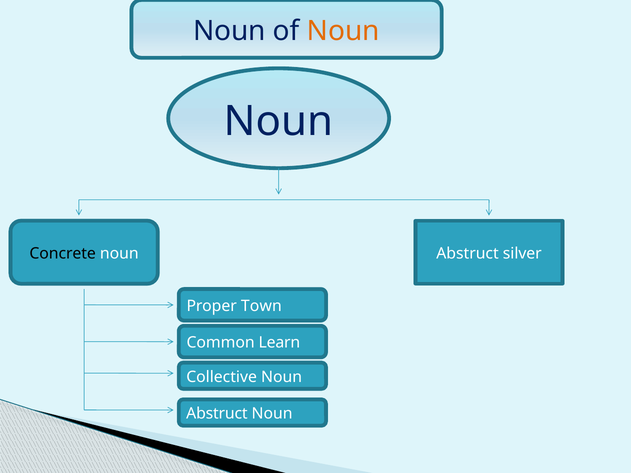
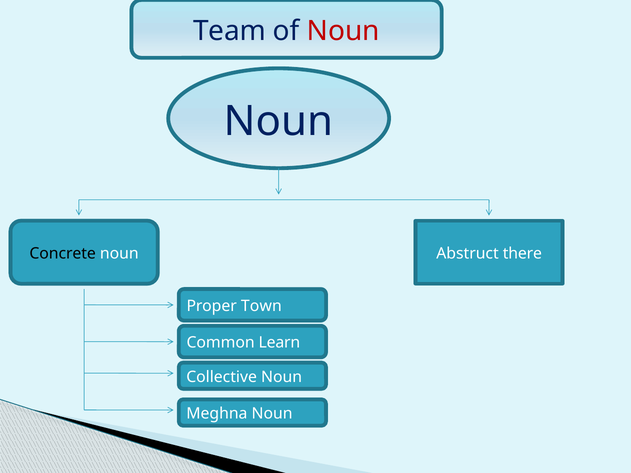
Noun: Noun -> Team (229, 31)
Noun colour: orange -> red (343, 31)
silver: silver -> there (522, 253)
Abstruct: Abstruct -> Meghna (217, 414)
